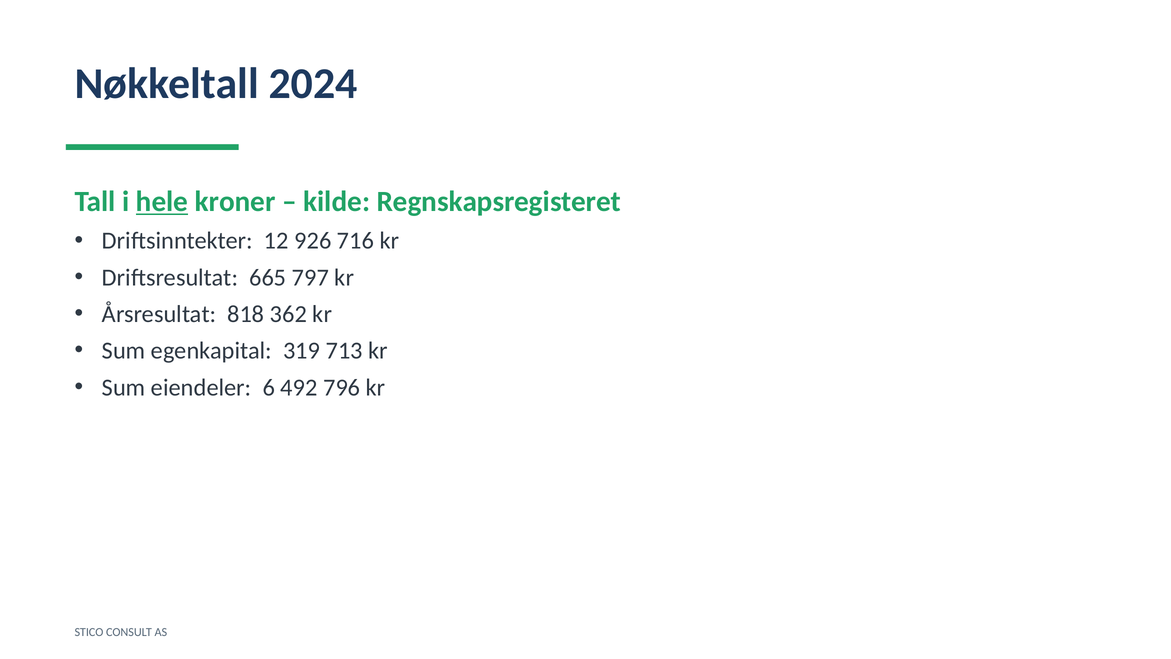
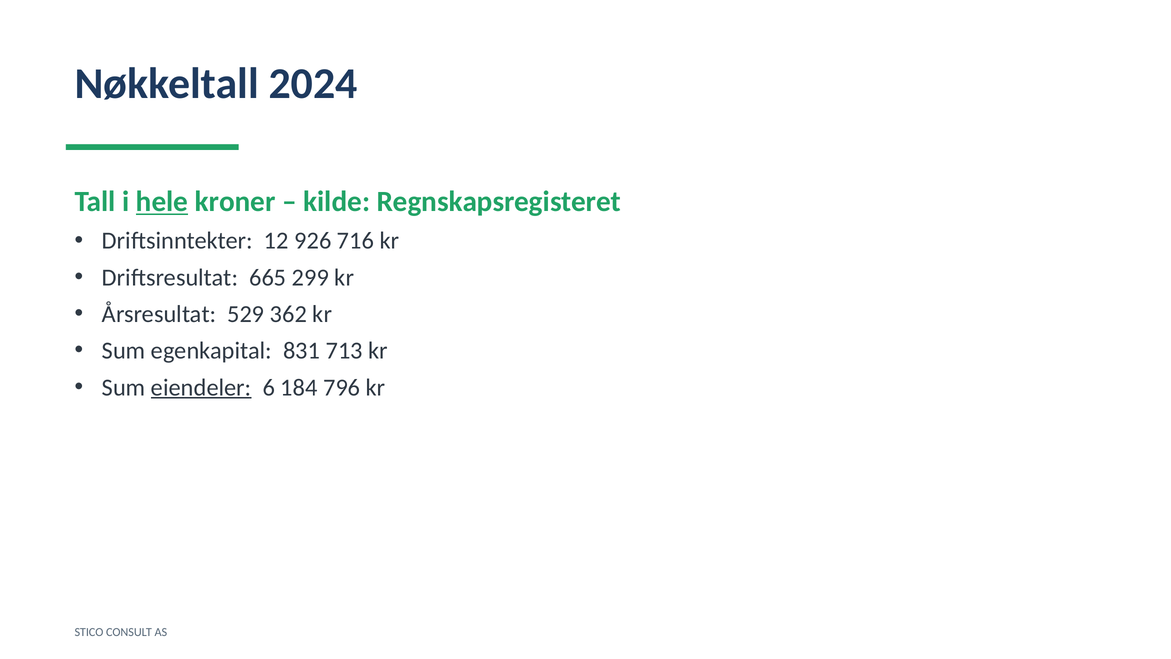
797: 797 -> 299 (310, 277)
818: 818 -> 529 (246, 314)
319: 319 -> 831 (302, 351)
eiendeler underline: none -> present (201, 387)
492: 492 -> 184 (299, 387)
